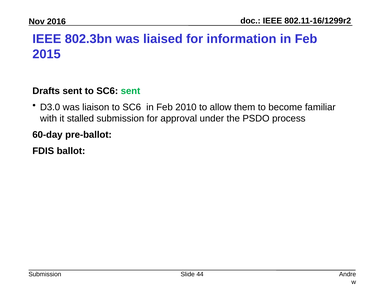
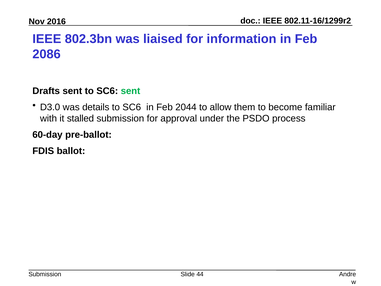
2015: 2015 -> 2086 (47, 54)
liaison: liaison -> details (96, 107)
2010: 2010 -> 2044 (186, 107)
